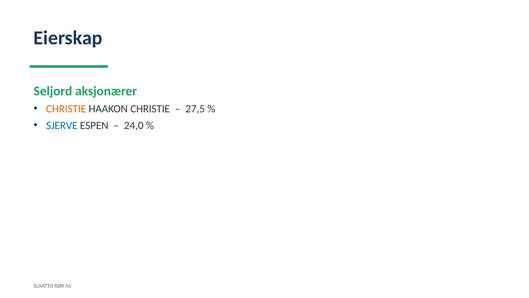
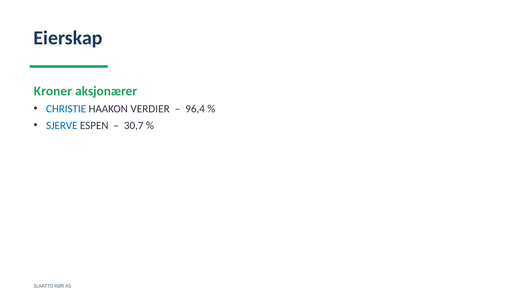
Seljord: Seljord -> Kroner (53, 91)
CHRISTIE colour: orange -> blue (66, 109)
HAAKON CHRISTIE: CHRISTIE -> VERDIER (150, 109)
27,5: 27,5 -> 96,4 (195, 109)
24,0: 24,0 -> 30,7 (134, 125)
